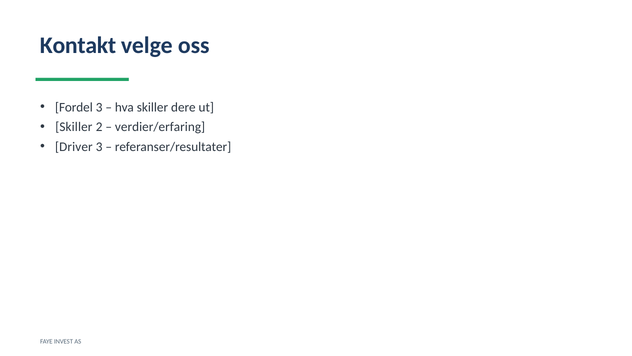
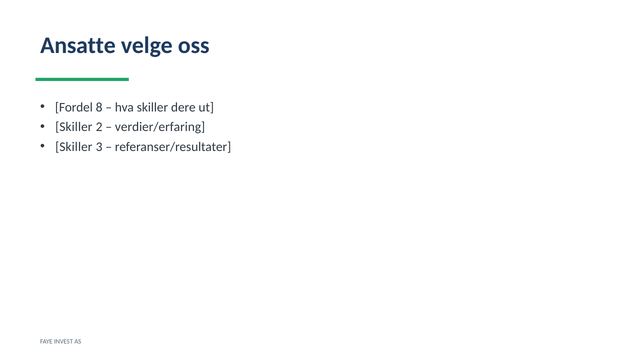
Kontakt: Kontakt -> Ansatte (78, 45)
Fordel 3: 3 -> 8 (99, 107)
Driver: Driver -> Skiller (74, 147)
